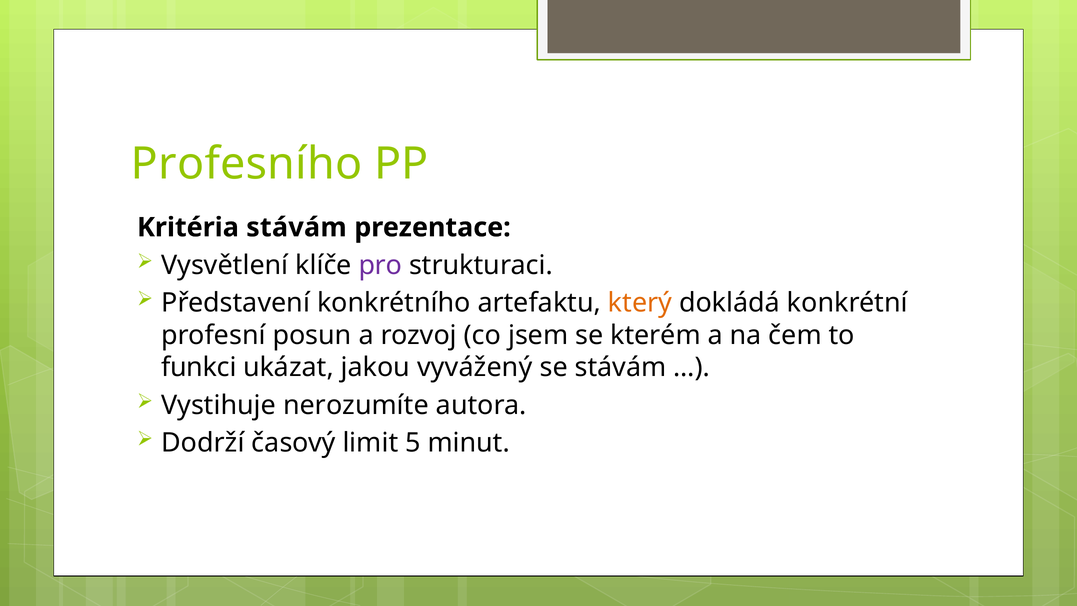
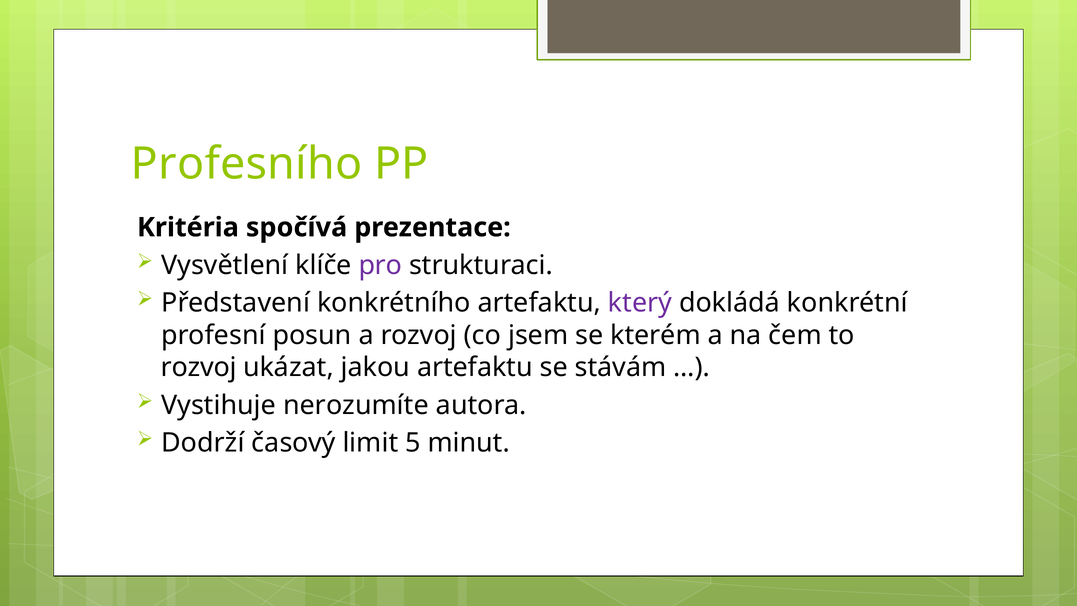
Kritéria stávám: stávám -> spočívá (297, 227)
který colour: orange -> purple (640, 303)
funkci: funkci -> rozvoj (199, 367)
jakou vyvážený: vyvážený -> artefaktu (475, 367)
